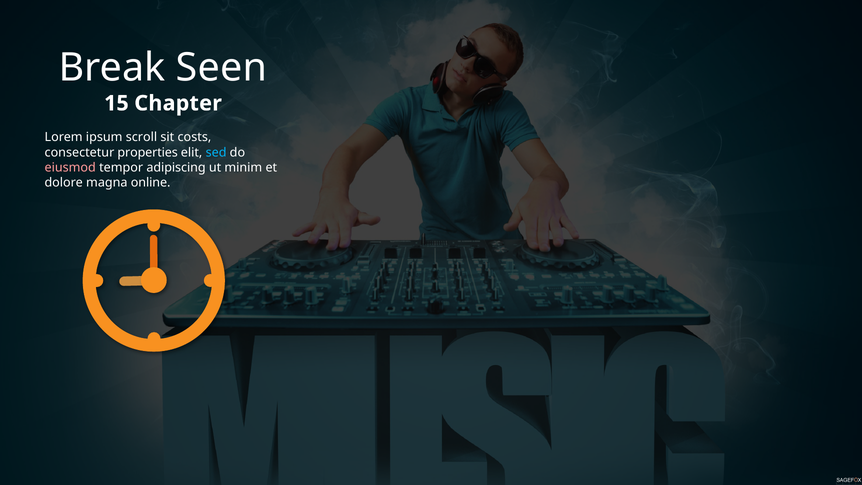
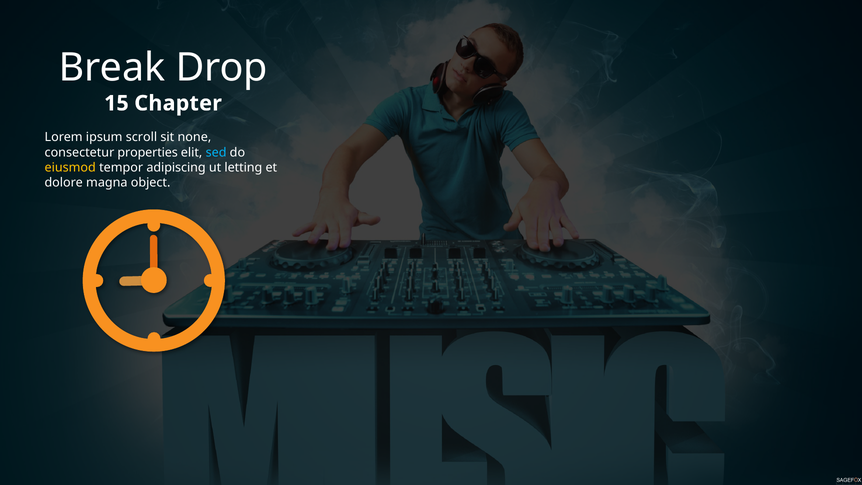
Seen: Seen -> Drop (222, 68)
costs: costs -> none (194, 137)
eiusmod colour: pink -> yellow (70, 167)
minim: minim -> letting (243, 167)
online: online -> object (151, 183)
